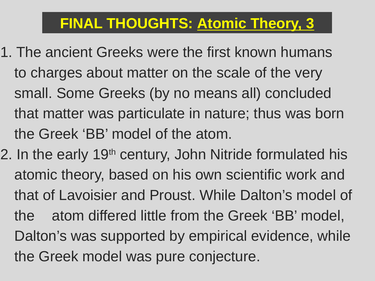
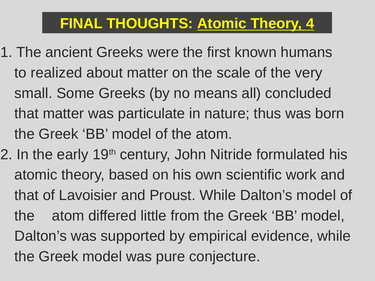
3: 3 -> 4 (310, 24)
charges: charges -> realized (56, 73)
